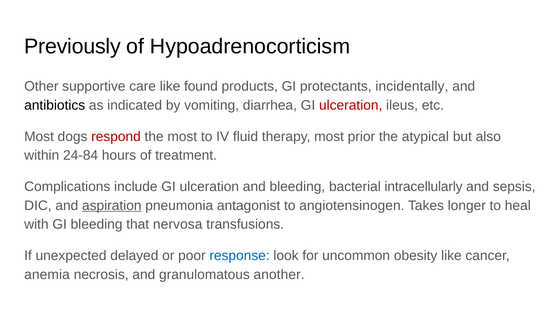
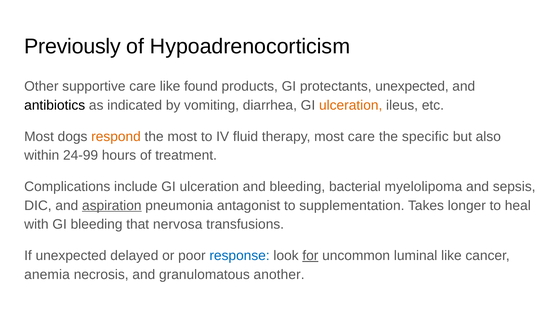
protectants incidentally: incidentally -> unexpected (412, 86)
ulceration colour: red -> orange (351, 105)
respond colour: red -> orange (116, 136)
most prior: prior -> care (361, 136)
atypical: atypical -> specific (425, 136)
24-84: 24-84 -> 24-99 (81, 155)
intracellularly: intracellularly -> myelolipoma (423, 186)
angiotensinogen: angiotensinogen -> supplementation (352, 205)
for underline: none -> present (310, 255)
obesity: obesity -> luminal (416, 255)
